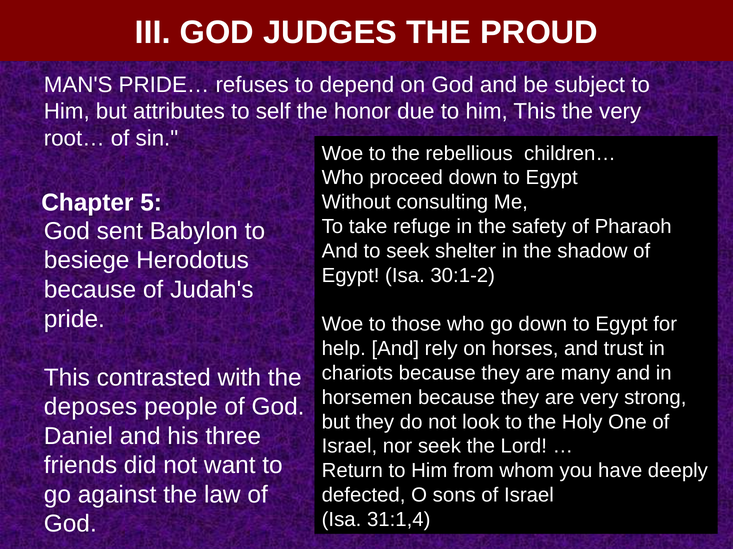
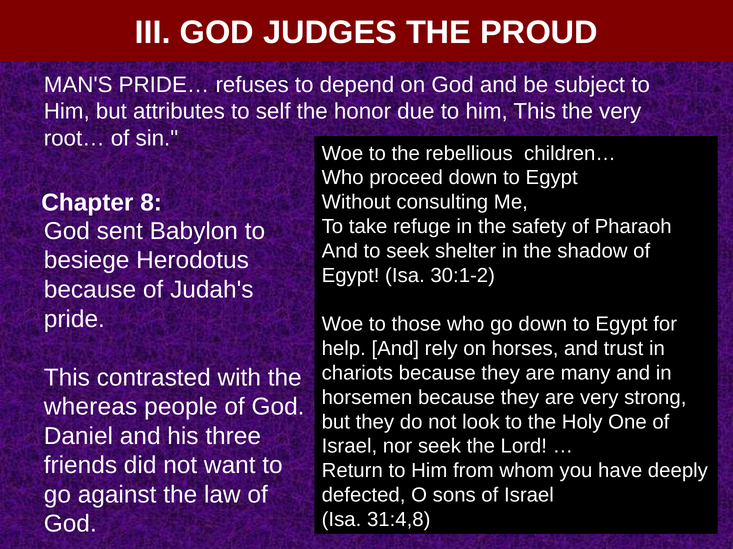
5: 5 -> 8 (151, 203)
deposes: deposes -> whereas (91, 407)
31:1,4: 31:1,4 -> 31:4,8 (399, 520)
